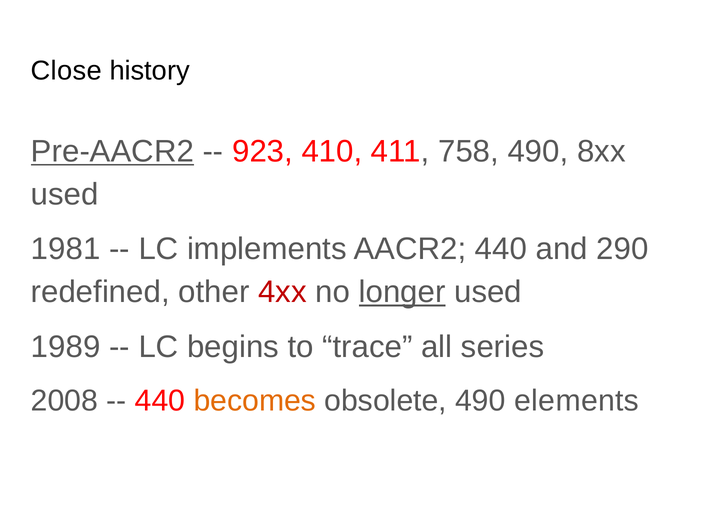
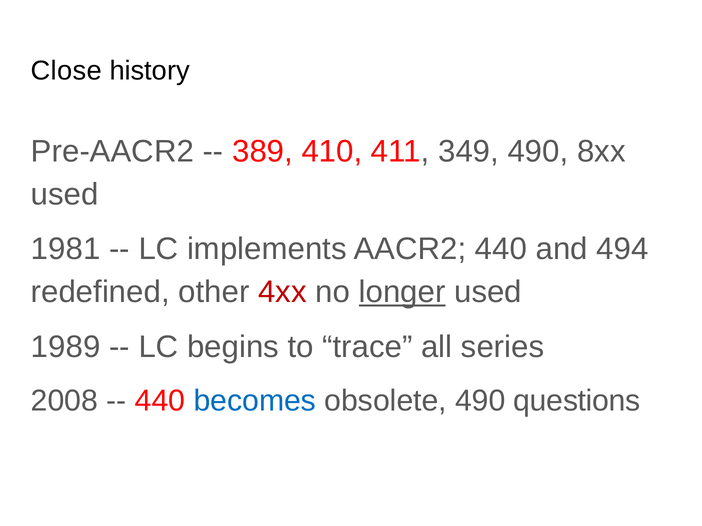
Pre-AACR2 underline: present -> none (112, 152)
923: 923 -> 389 (263, 152)
758: 758 -> 349 (469, 152)
290: 290 -> 494 (623, 249)
becomes colour: orange -> blue (255, 401)
elements: elements -> questions (577, 401)
